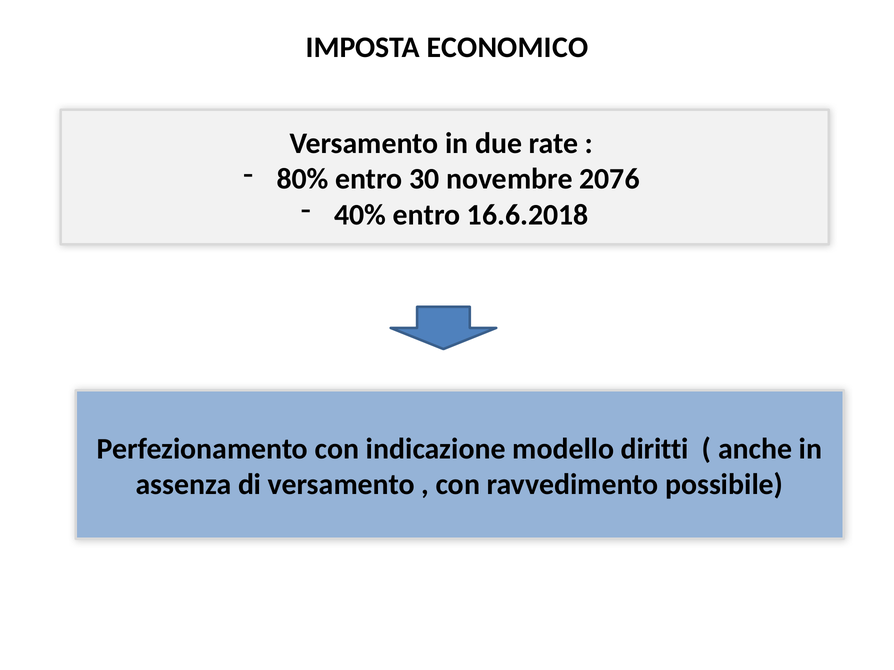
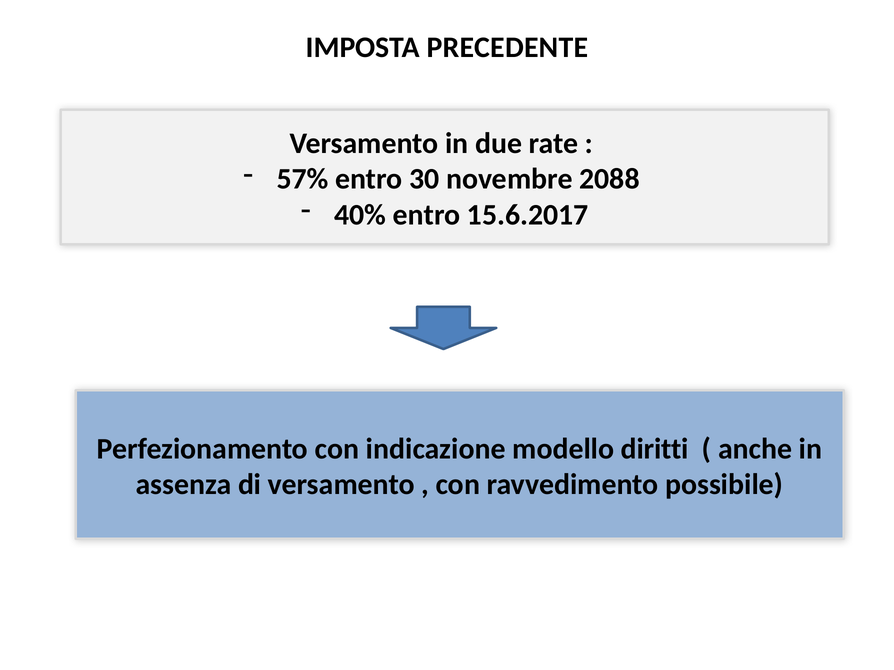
ECONOMICO: ECONOMICO -> PRECEDENTE (507, 47)
80%: 80% -> 57% (303, 179)
2076: 2076 -> 2088 (609, 179)
16.6.2018: 16.6.2018 -> 15.6.2017 (528, 215)
